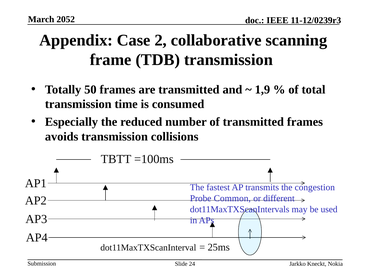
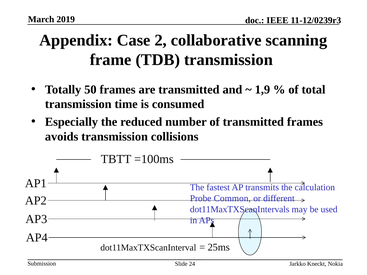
2052: 2052 -> 2019 (66, 19)
congestion: congestion -> calculation (315, 188)
